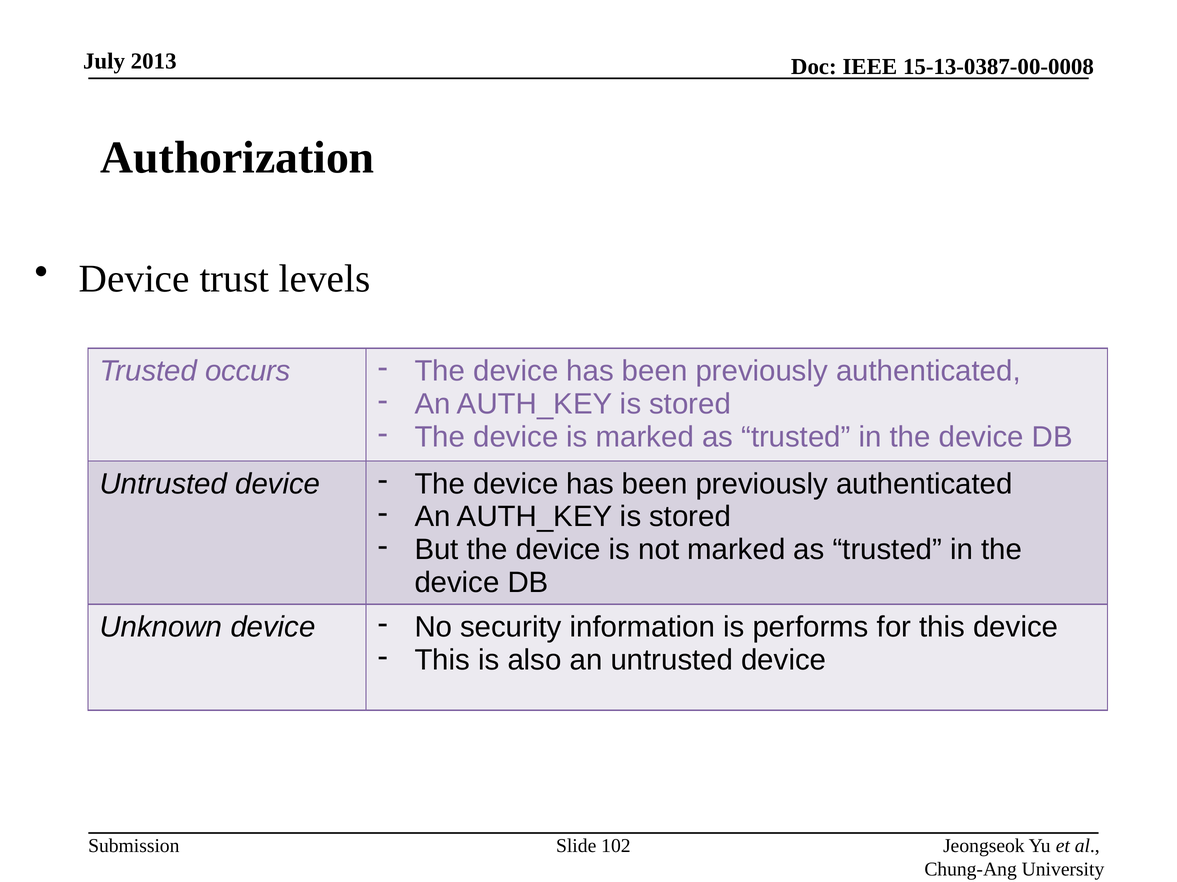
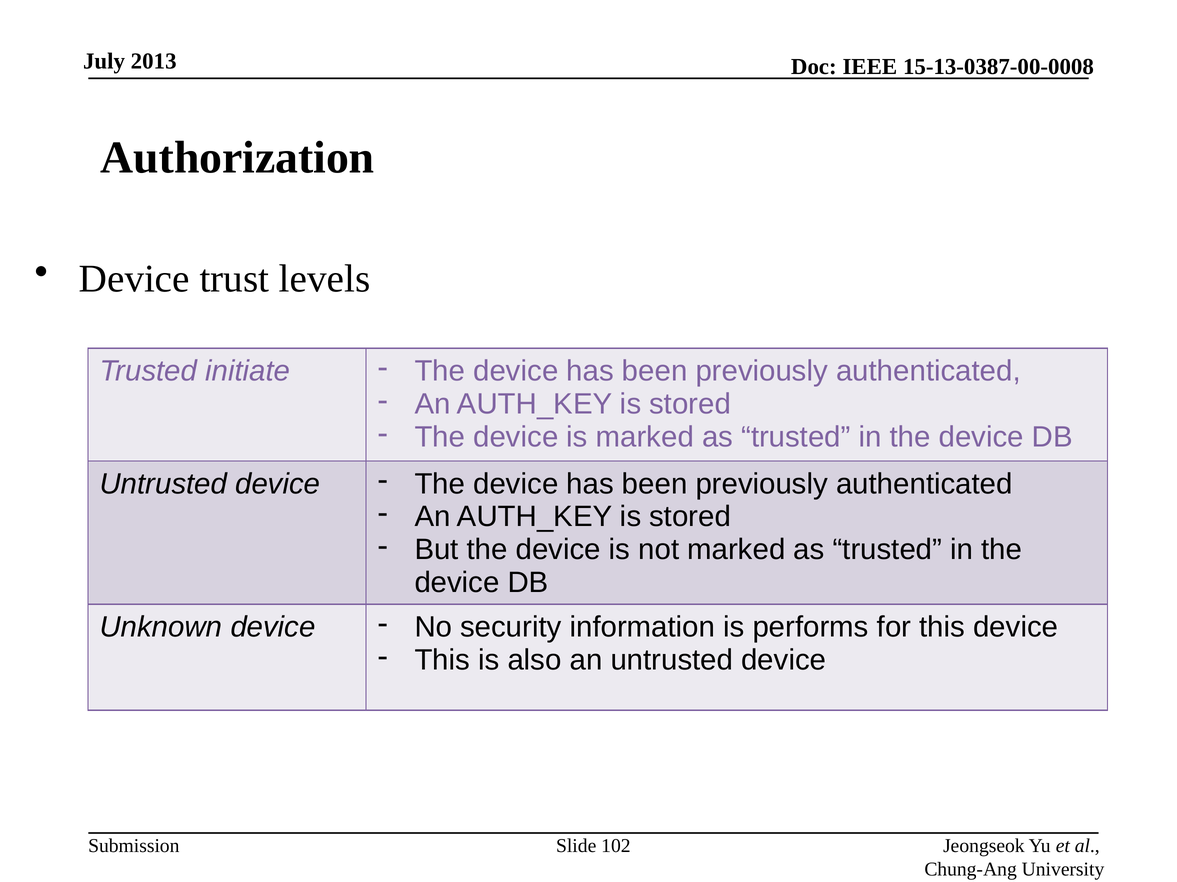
occurs: occurs -> initiate (248, 372)
